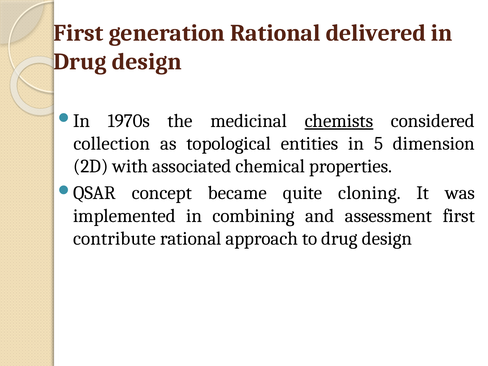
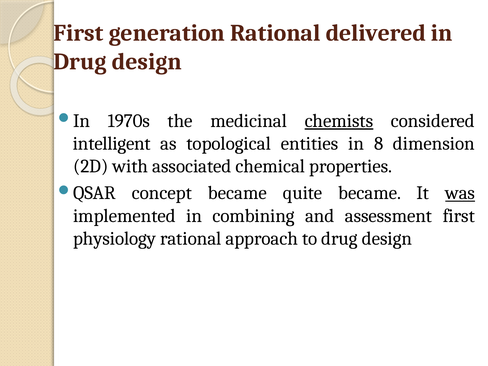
collection: collection -> intelligent (112, 144)
5: 5 -> 8 (379, 144)
quite cloning: cloning -> became (370, 193)
was underline: none -> present (460, 193)
contribute: contribute -> physiology (115, 239)
